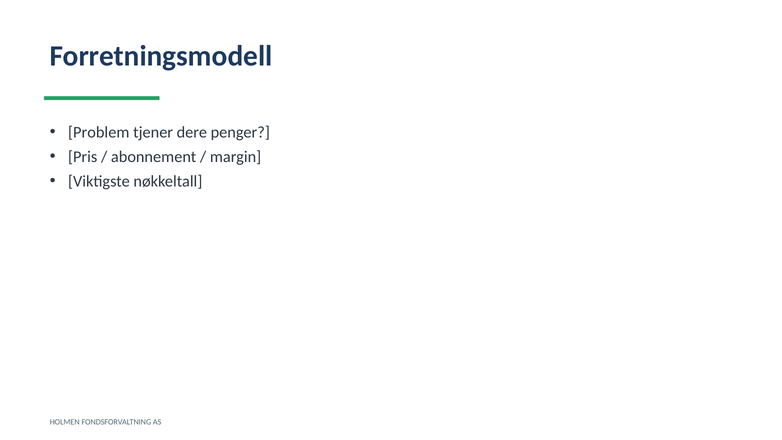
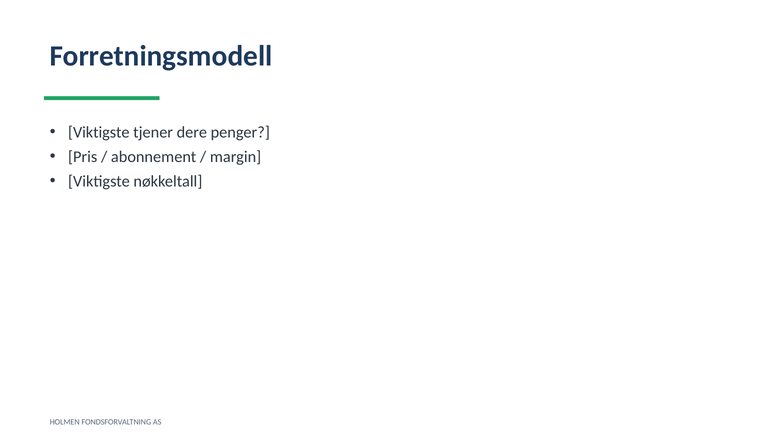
Problem: Problem -> Viktigste (99, 132)
